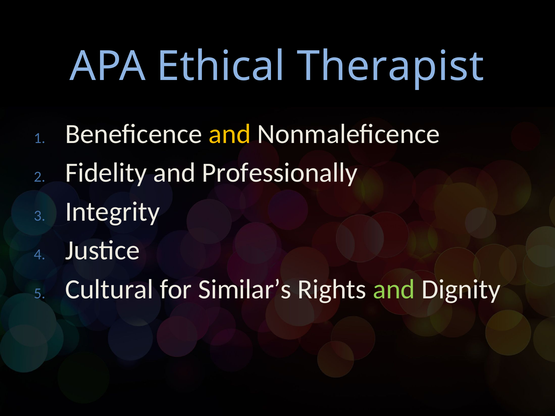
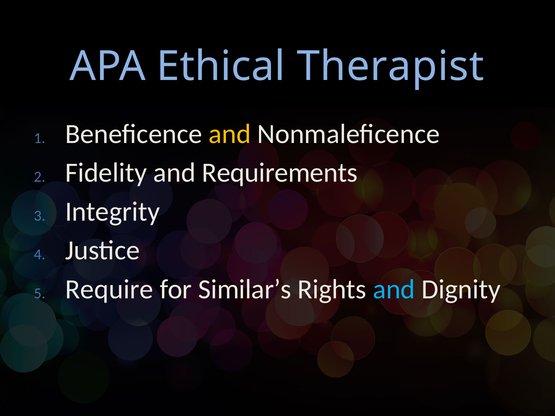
Professionally: Professionally -> Requirements (280, 173)
Cultural: Cultural -> Require (109, 289)
and colour: light green -> light blue (394, 289)
